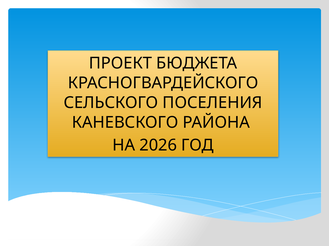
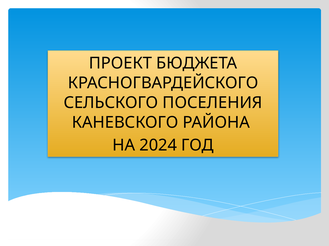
2026: 2026 -> 2024 (158, 146)
